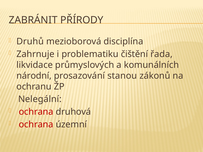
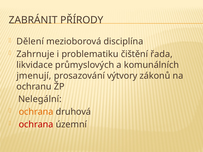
Druhů: Druhů -> Dělení (30, 42)
národní: národní -> jmenují (34, 76)
stanou: stanou -> výtvory (122, 76)
ochrana colour: red -> orange (36, 112)
